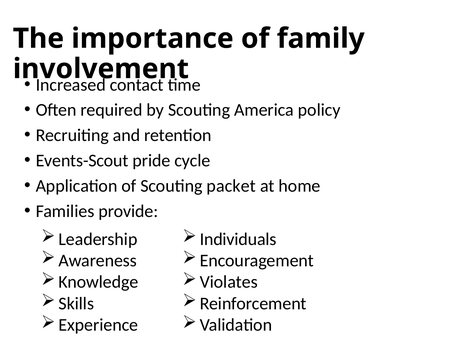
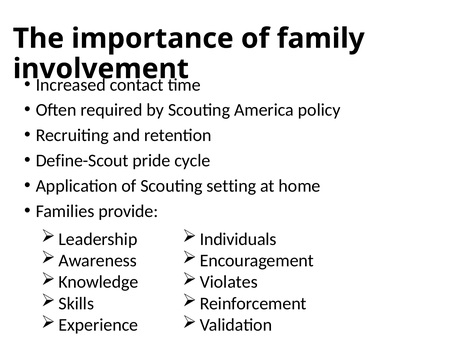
Events-Scout: Events-Scout -> Define-Scout (82, 161)
packet: packet -> setting (231, 186)
